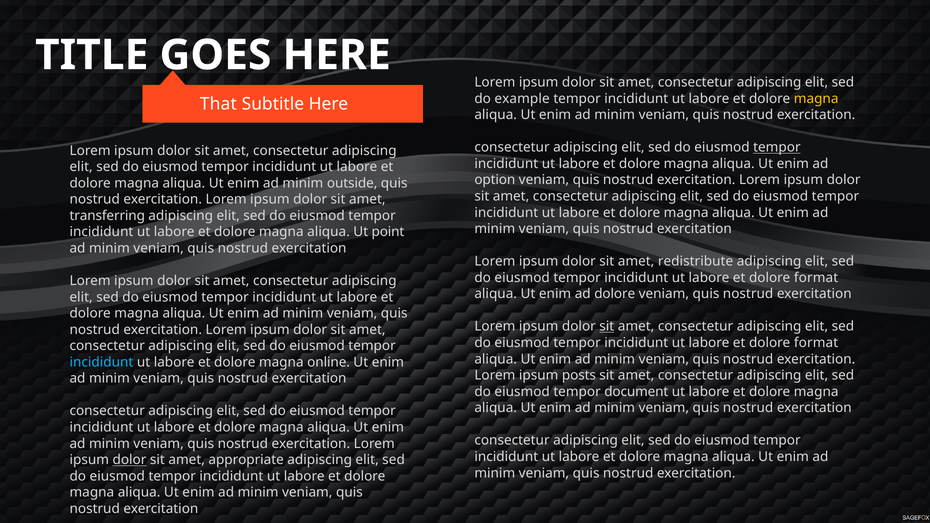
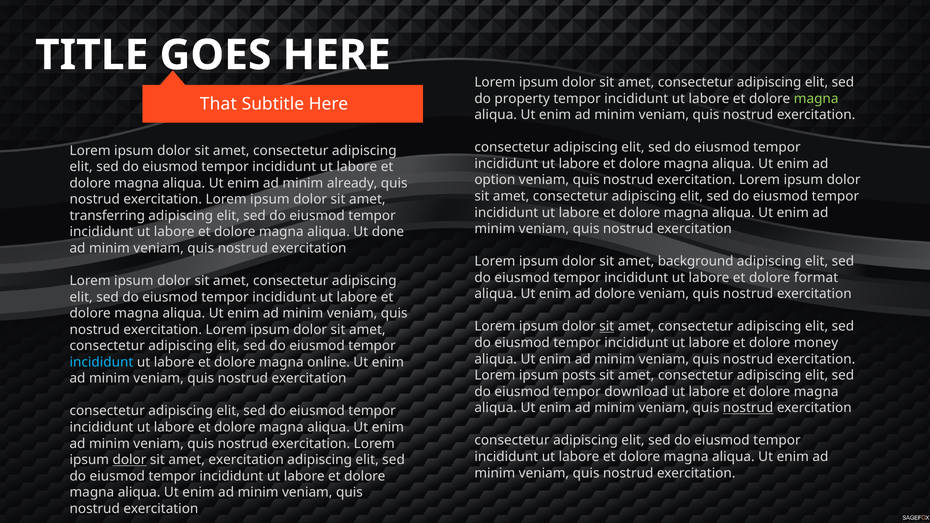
example: example -> property (522, 99)
magna colour: yellow -> light green (816, 99)
tempor underline: present -> none (777, 147)
outside: outside -> already (352, 183)
point: point -> done (388, 232)
redistribute: redistribute -> background (696, 261)
format: format -> money (816, 343)
document: document -> download (636, 392)
nostrud underline: none -> present (748, 408)
amet appropriate: appropriate -> exercitation (246, 460)
